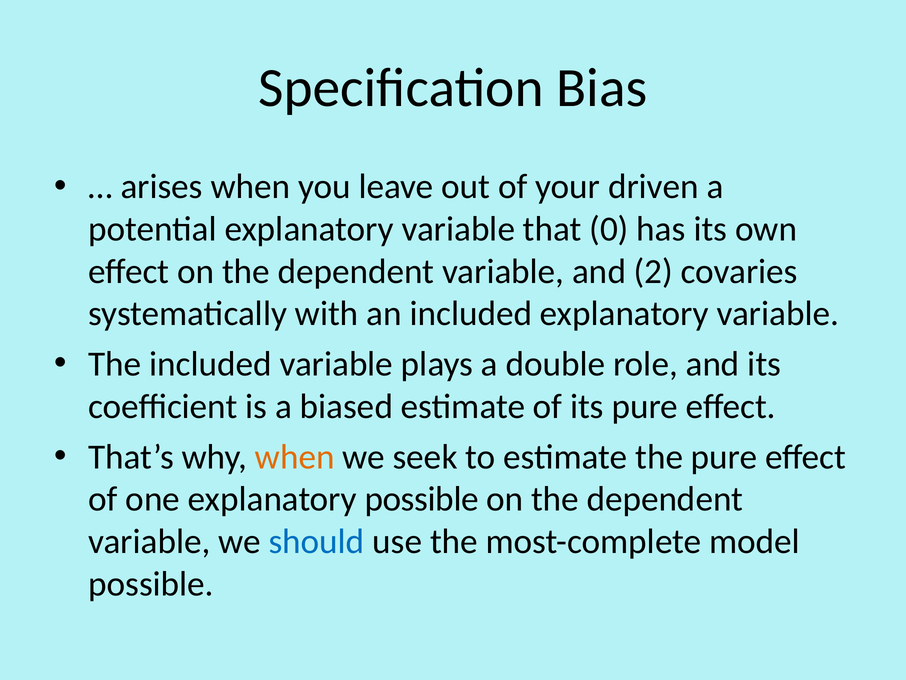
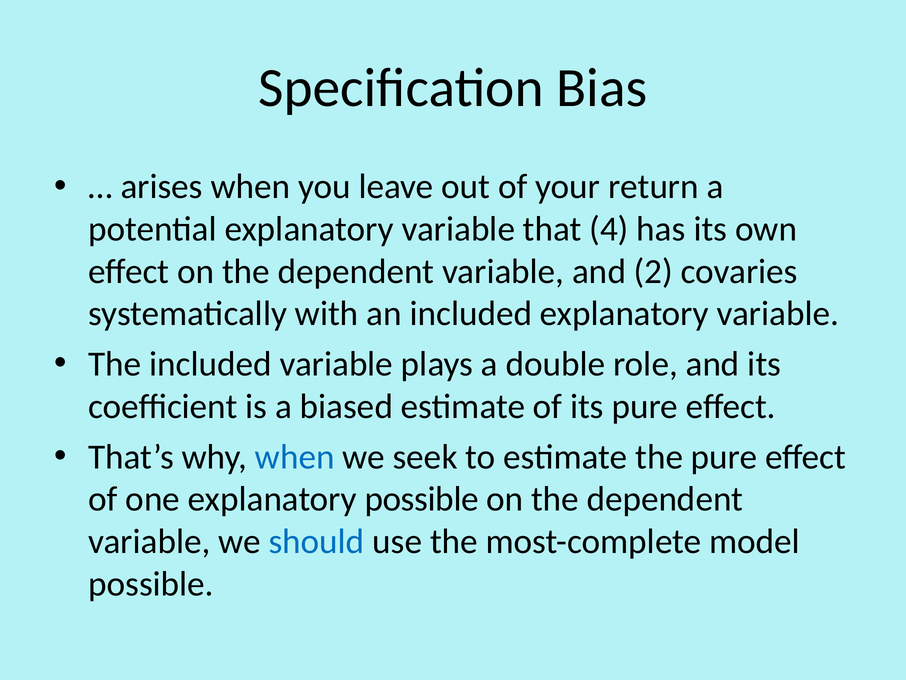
driven: driven -> return (653, 187)
0: 0 -> 4 (609, 229)
when colour: orange -> blue (295, 457)
